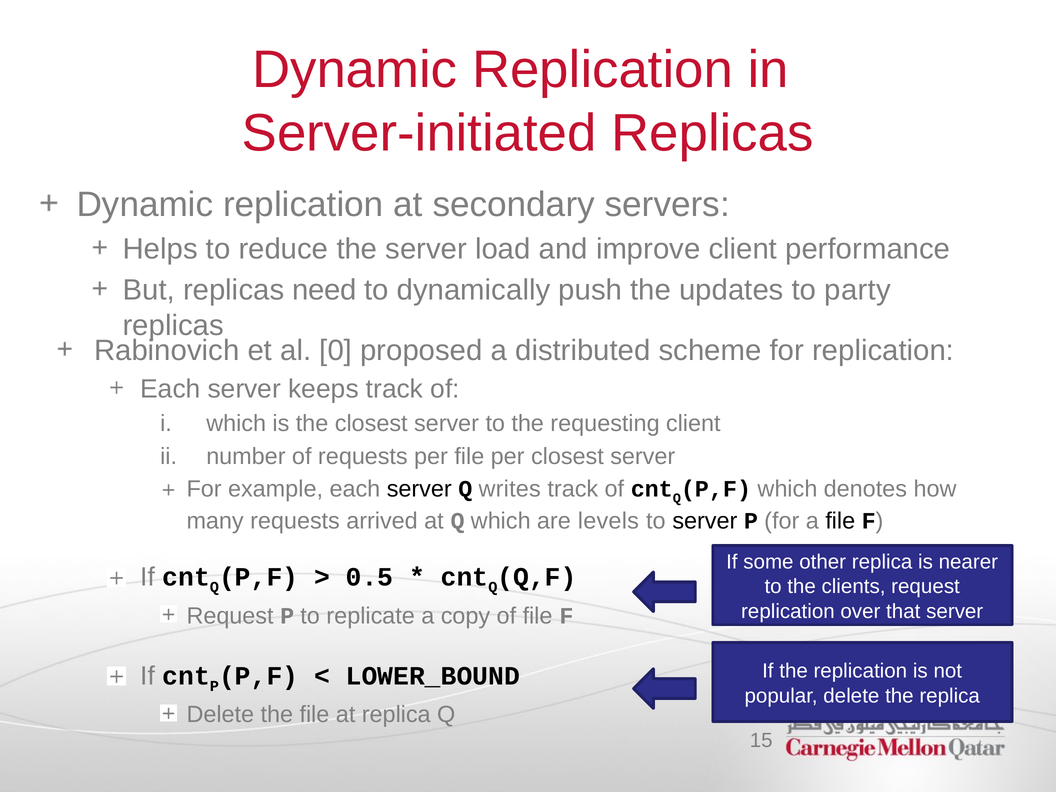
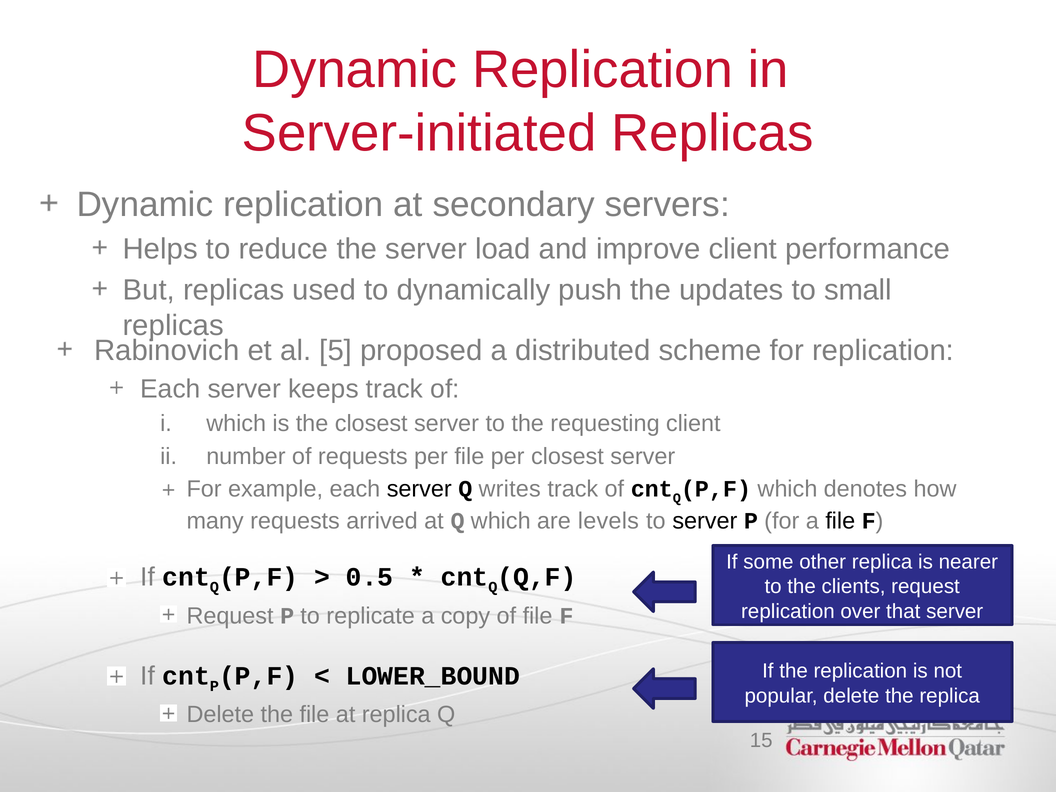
need: need -> used (324, 290)
party: party -> small (858, 290)
0: 0 -> 5 (336, 351)
